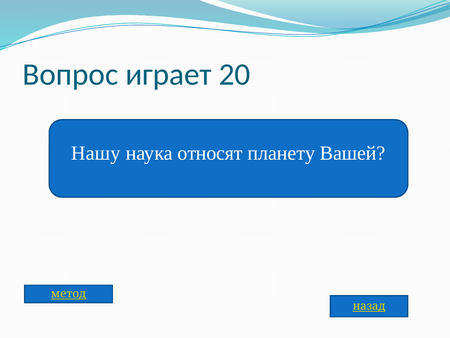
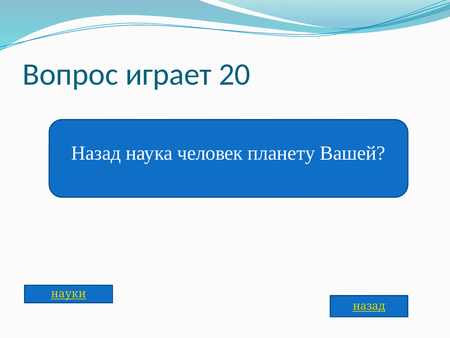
Нашу: Нашу -> Назад (96, 153)
относят: относят -> человек (210, 153)
метод: метод -> науки (68, 293)
